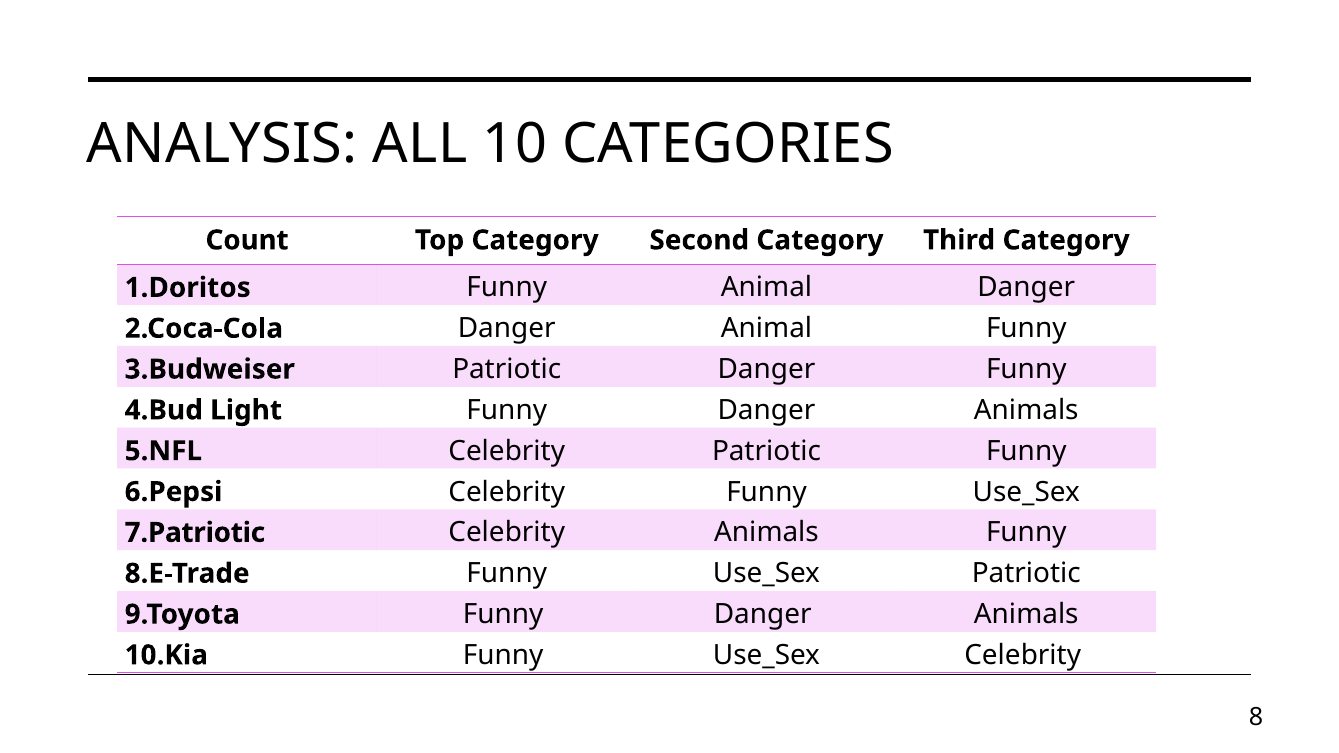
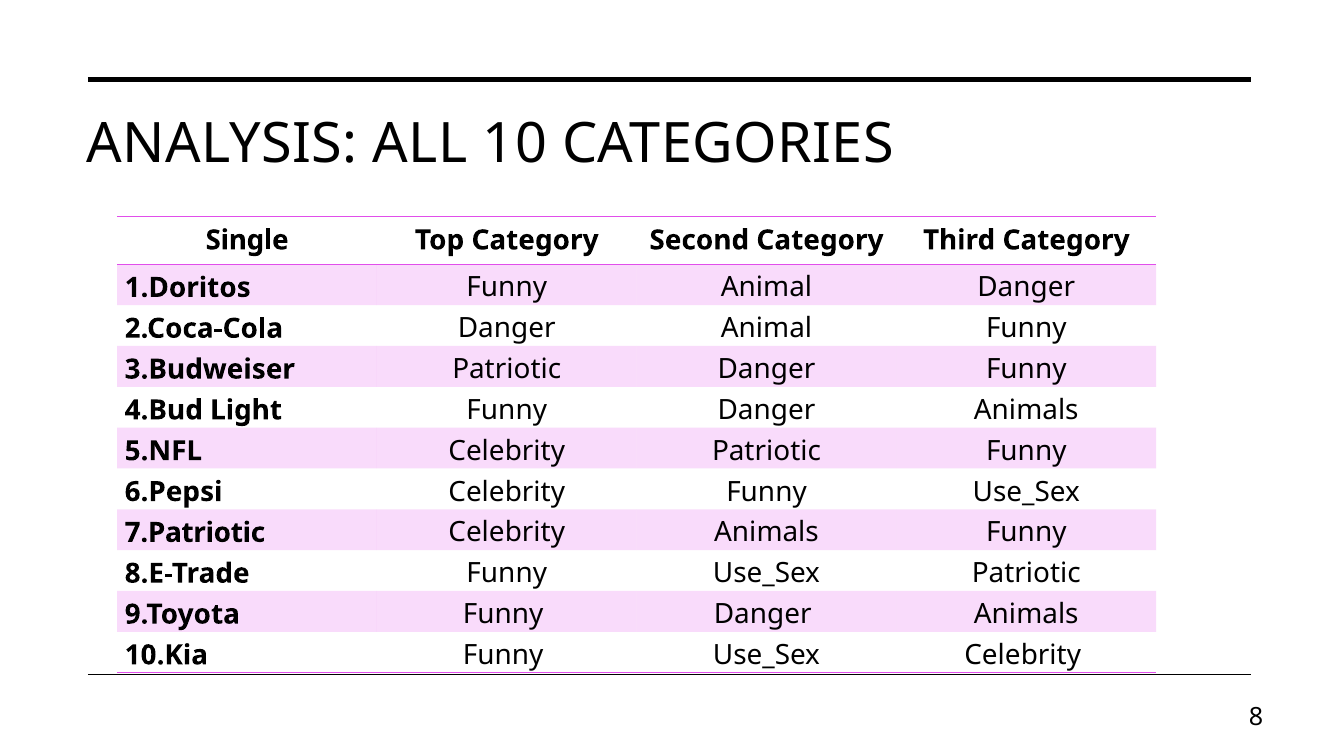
Count: Count -> Single (247, 240)
